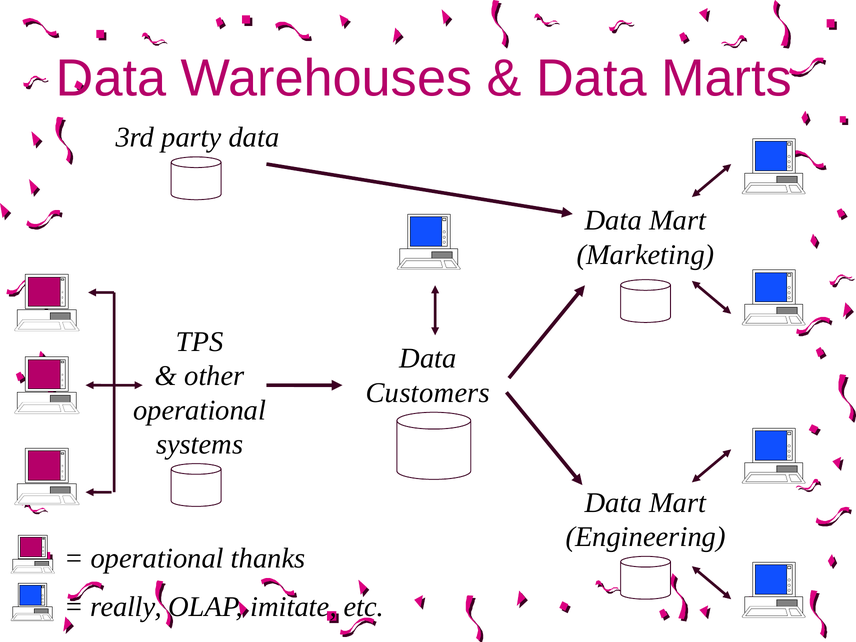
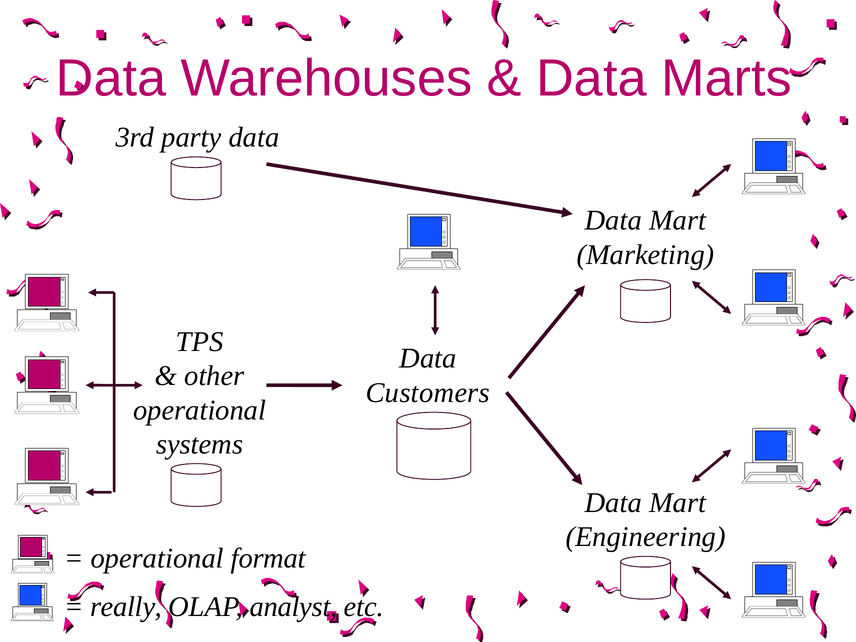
thanks: thanks -> format (268, 558)
imitate: imitate -> analyst (294, 607)
